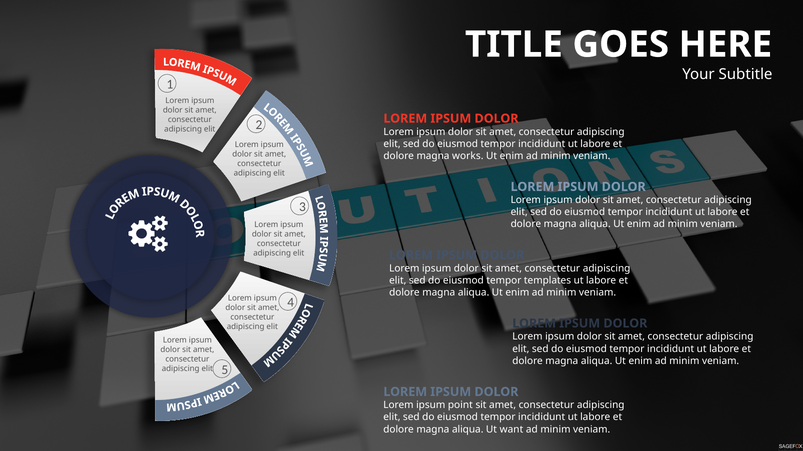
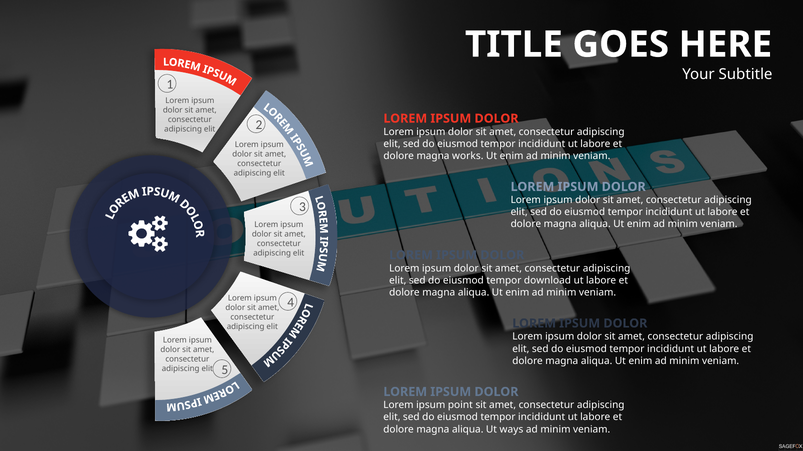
templates: templates -> download (548, 281)
want: want -> ways (511, 430)
